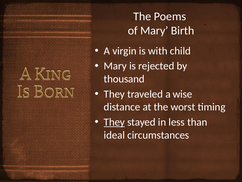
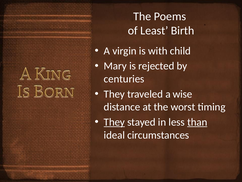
of Mary: Mary -> Least (154, 30)
thousand: thousand -> centuries (124, 79)
than underline: none -> present (197, 122)
